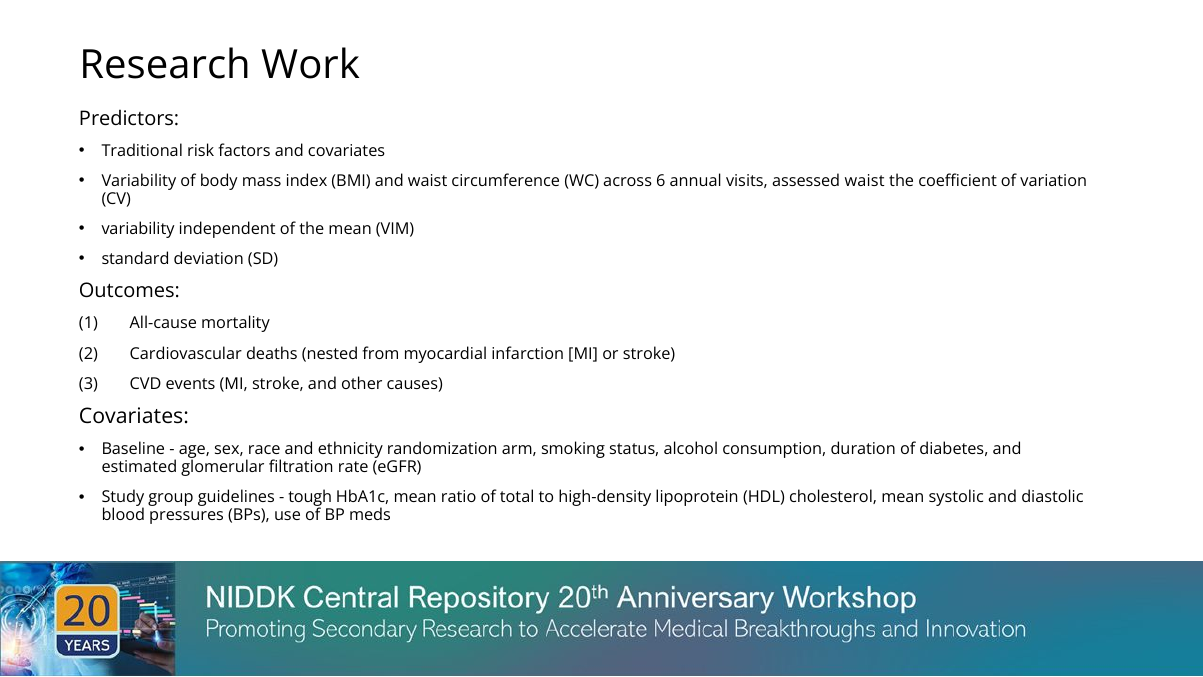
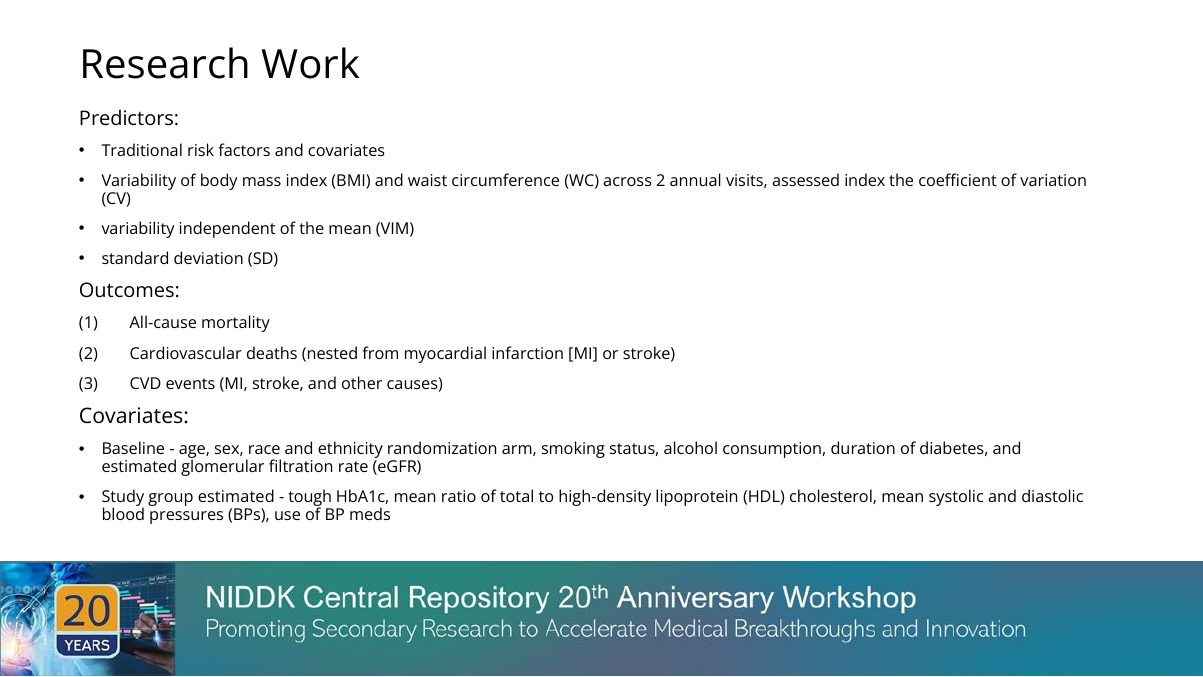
across 6: 6 -> 2 (661, 181)
assessed waist: waist -> index (865, 181)
group guidelines: guidelines -> estimated (236, 497)
